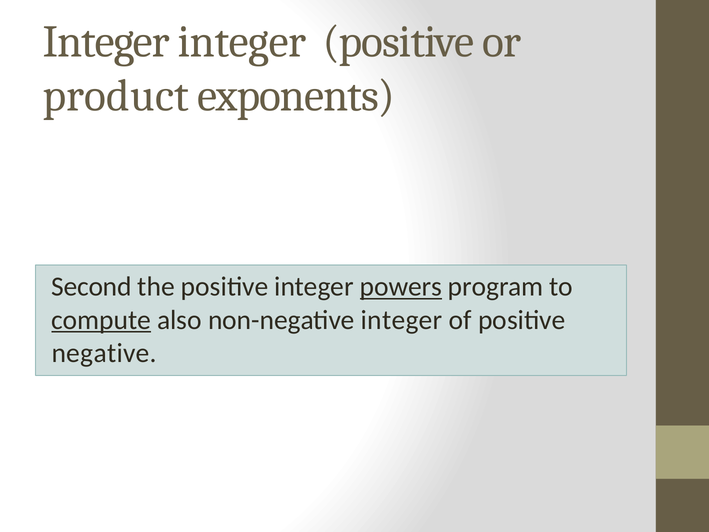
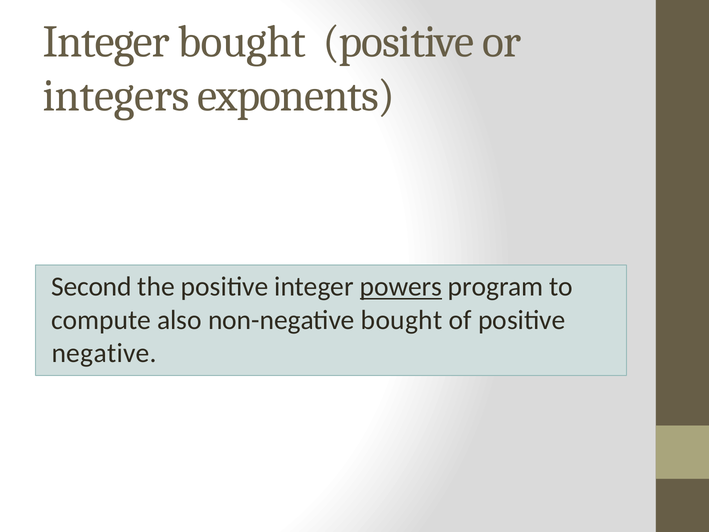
Integer integer: integer -> bought (242, 42)
product: product -> integers (116, 96)
compute underline: present -> none (101, 320)
non-negative integer: integer -> bought (402, 320)
